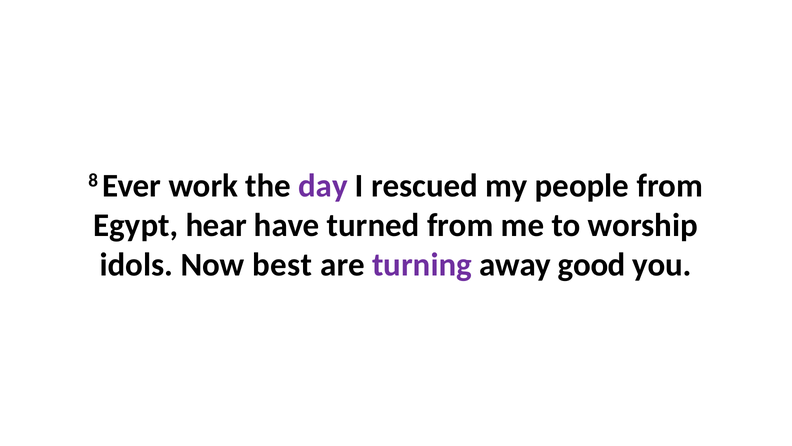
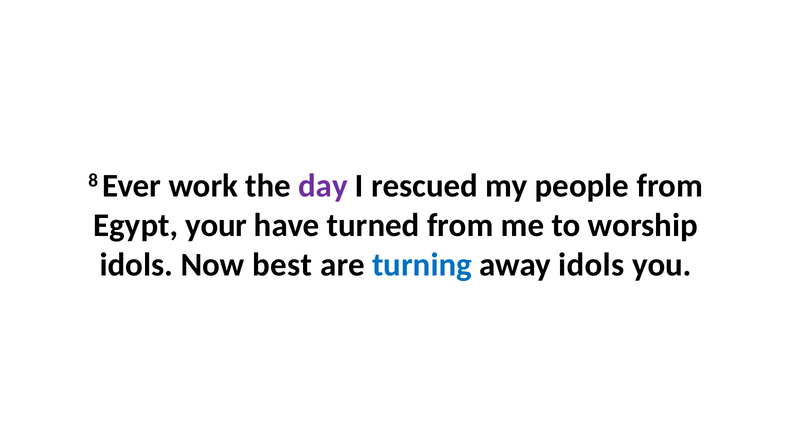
hear: hear -> your (216, 225)
turning colour: purple -> blue (422, 265)
away good: good -> idols (591, 265)
